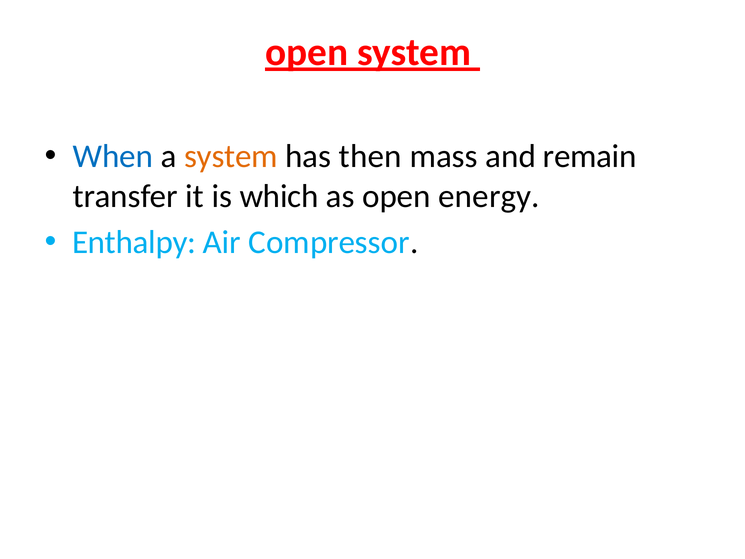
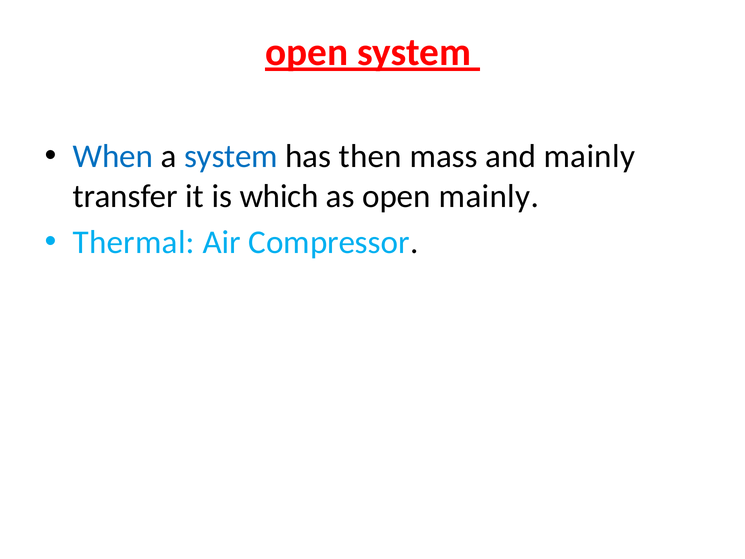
system colour: orange -> blue (231, 156)
and remain: remain -> mainly (589, 156)
open energy: energy -> mainly (489, 196)
Enthalpy: Enthalpy -> Thermal (134, 242)
